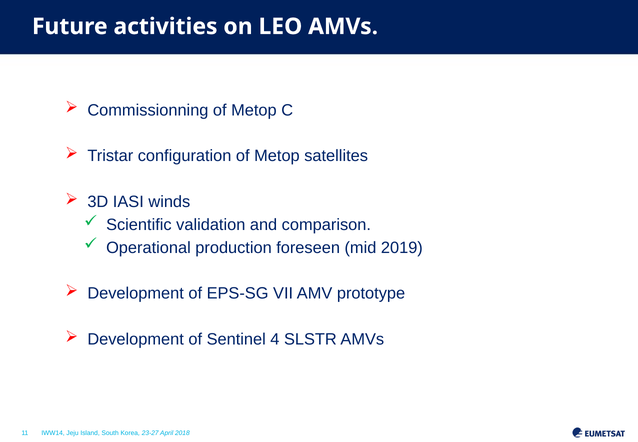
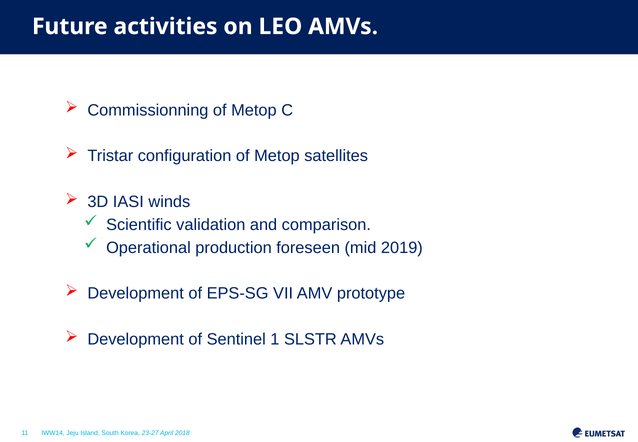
4: 4 -> 1 (275, 339)
